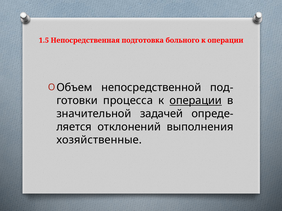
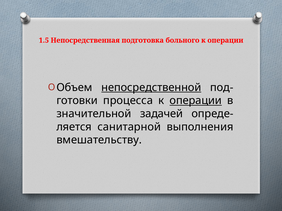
непосредственной underline: none -> present (151, 88)
отклонений: отклонений -> санитарной (129, 127)
хозяйственные: хозяйственные -> вмешательству (99, 140)
